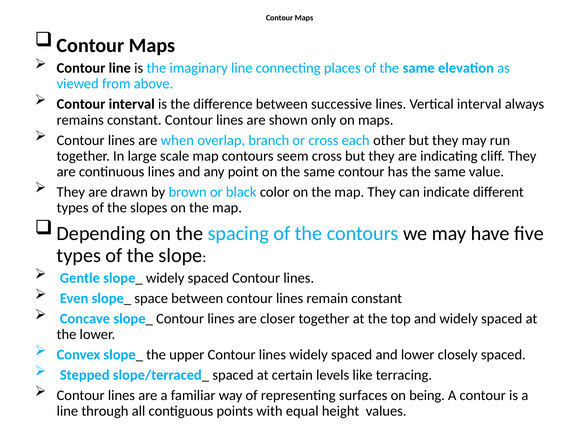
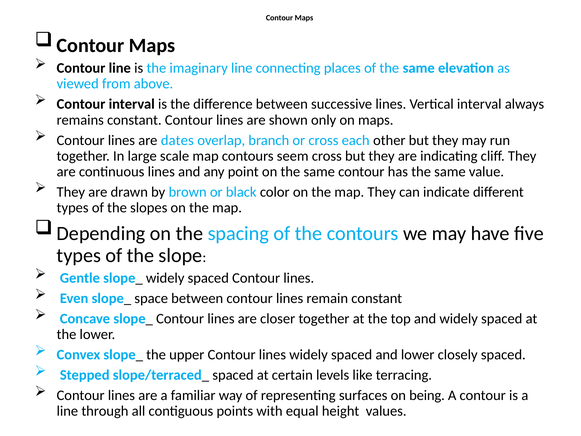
when: when -> dates (177, 140)
